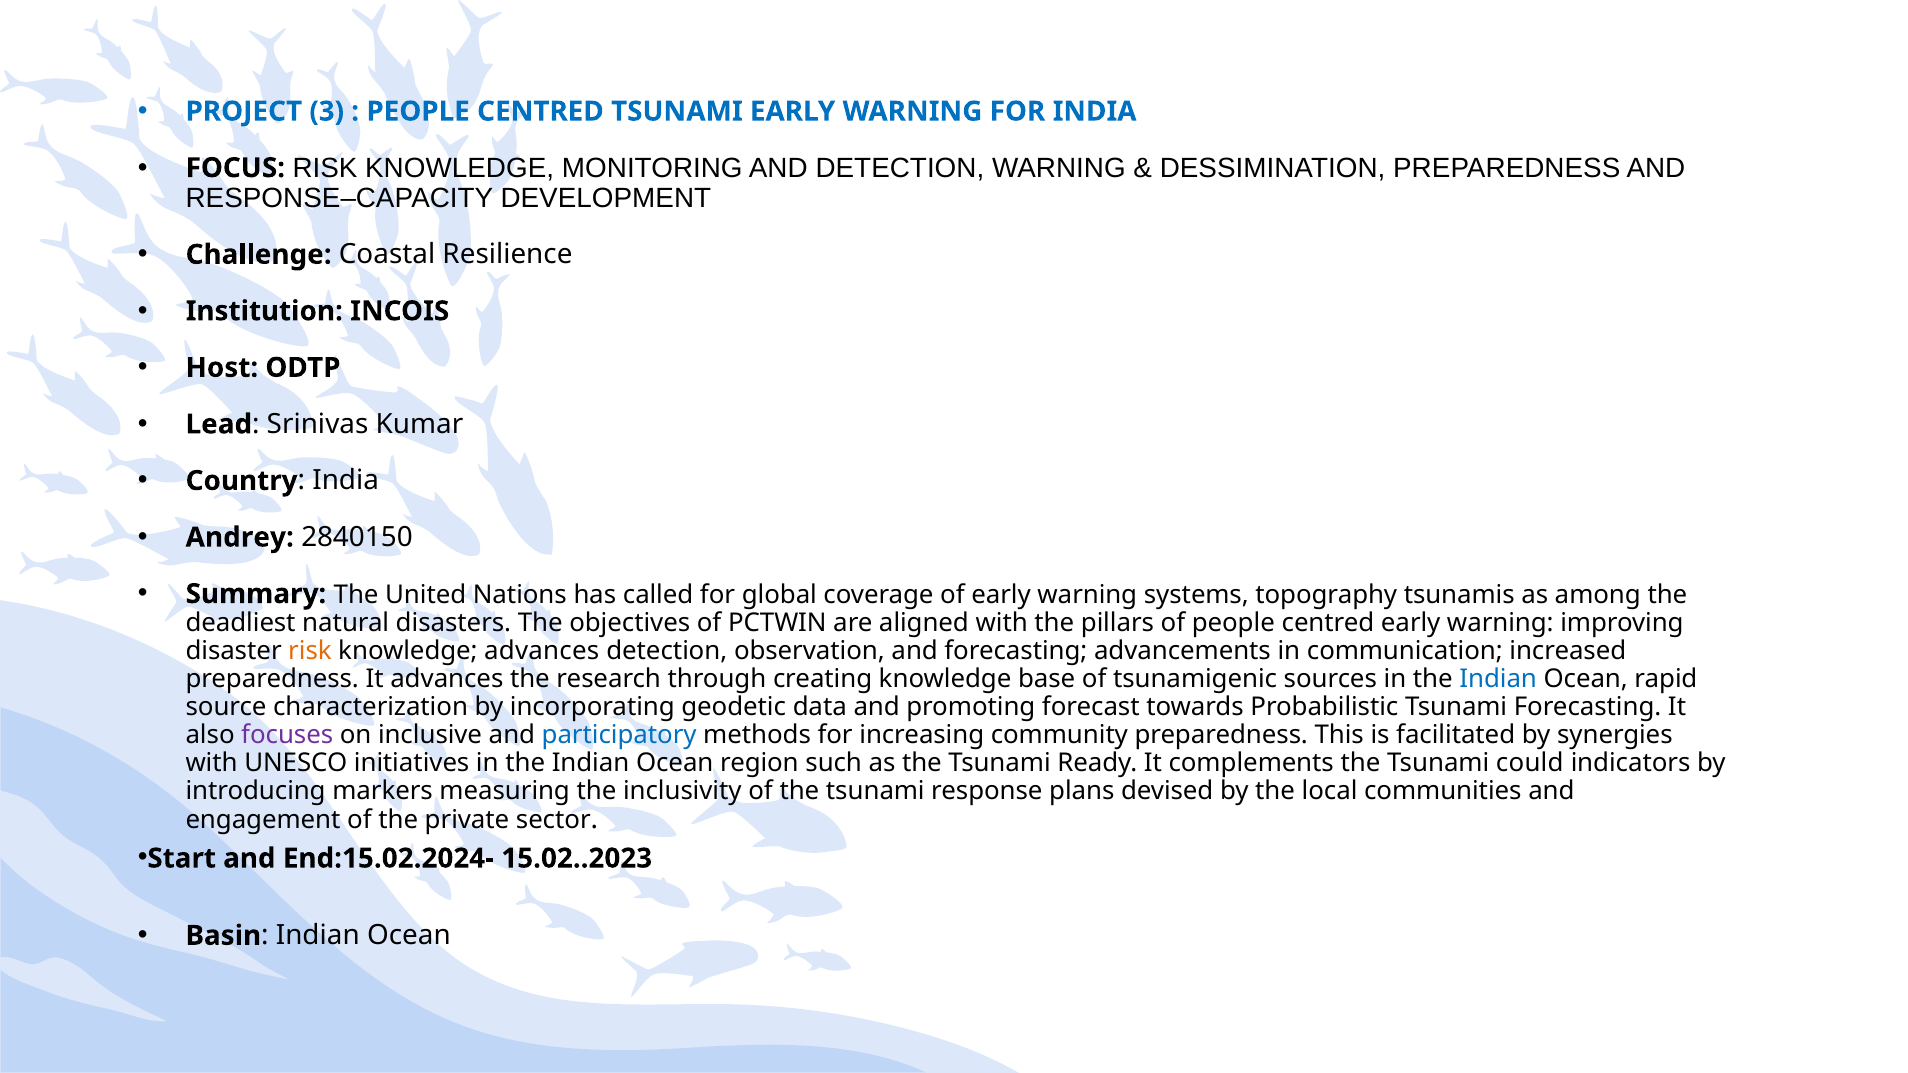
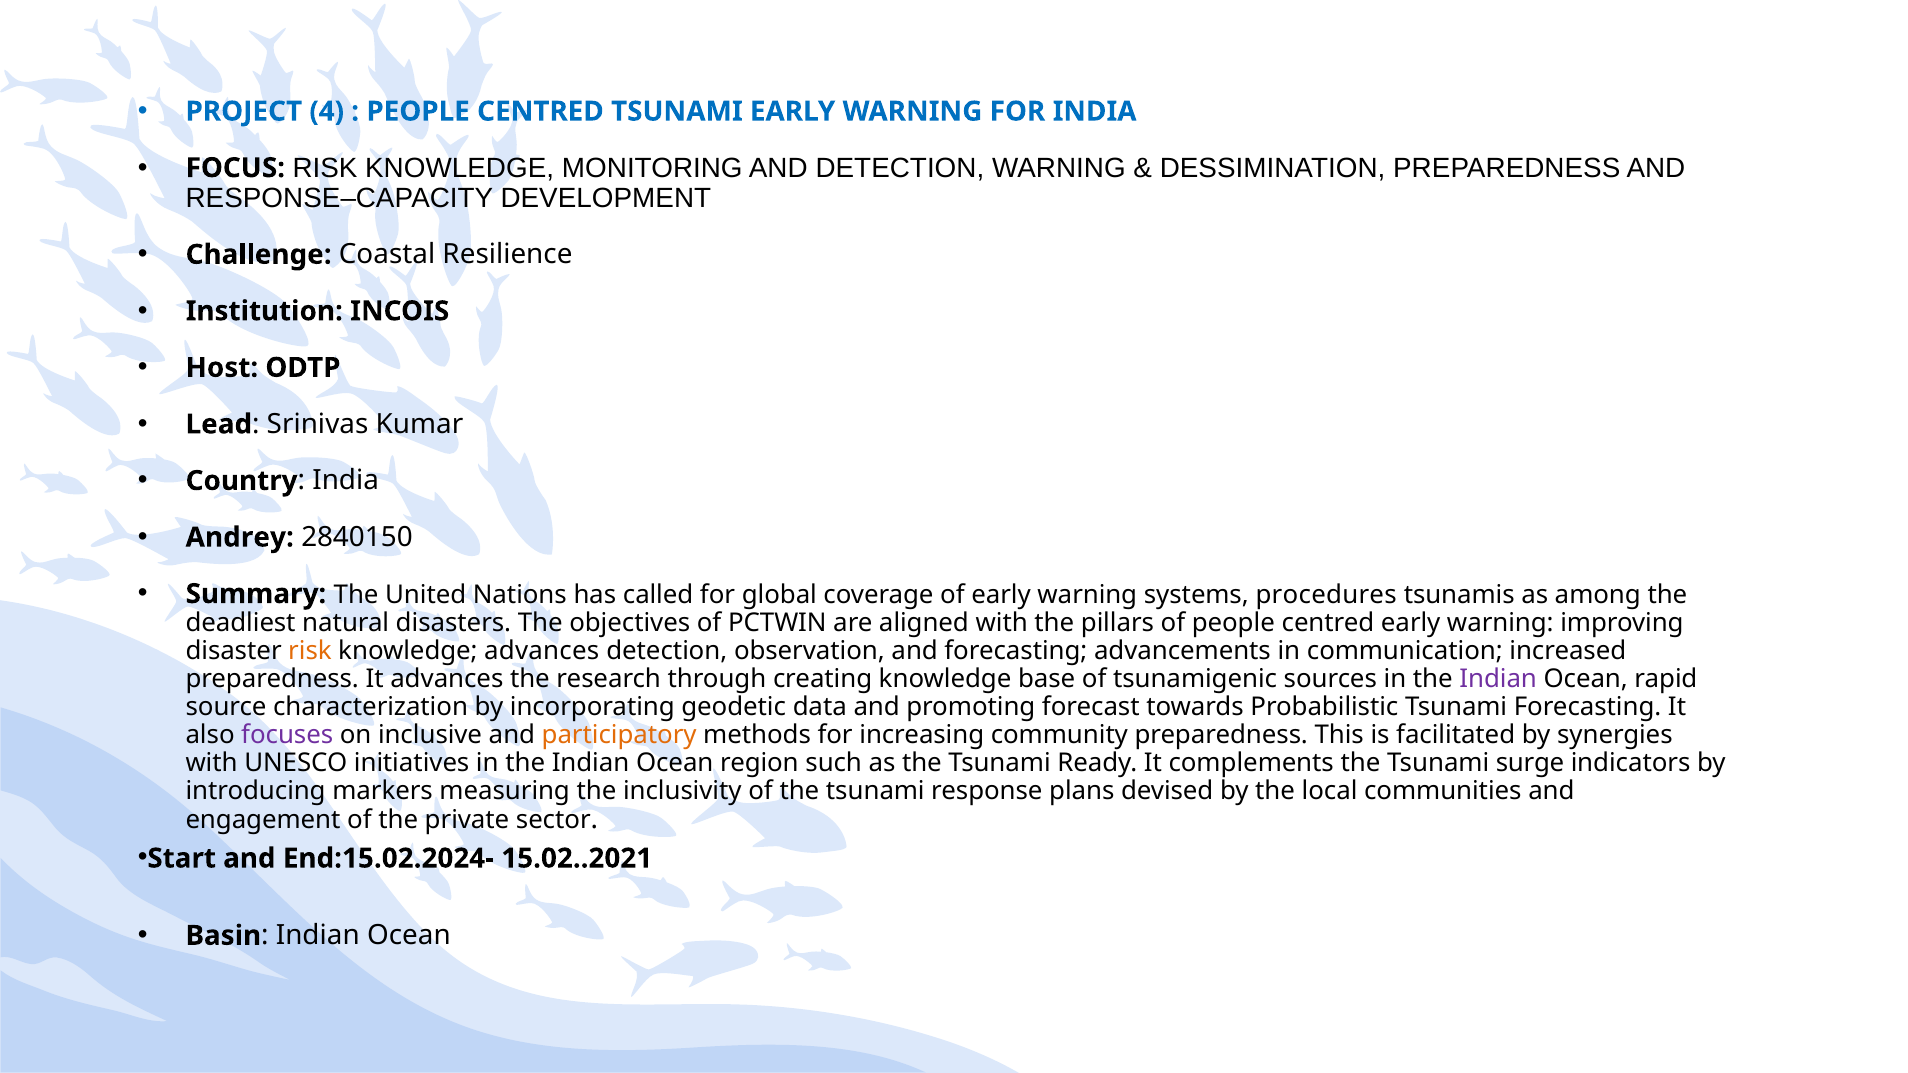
3: 3 -> 4 (327, 111)
topography: topography -> procedures (1326, 595)
Indian colour: blue -> purple (1498, 679)
participatory colour: blue -> orange (619, 735)
could: could -> surge (1530, 763)
15.02..2023: 15.02..2023 -> 15.02..2021 (577, 859)
